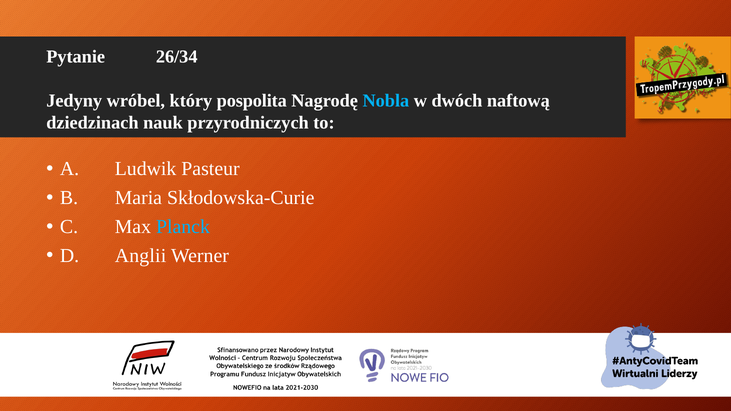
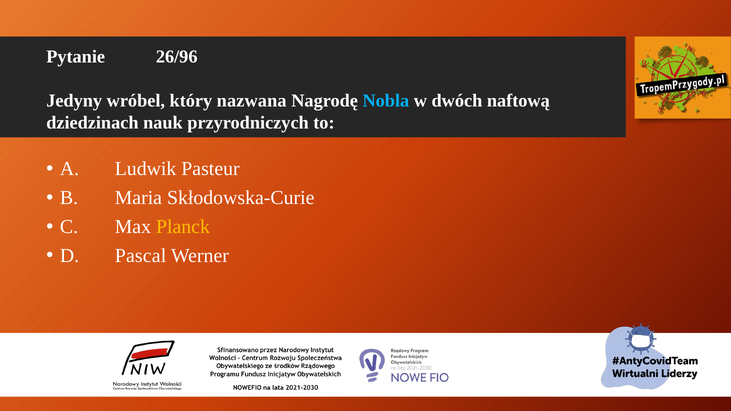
26/34: 26/34 -> 26/96 (177, 57)
pospolita: pospolita -> nazwana (252, 101)
Planck colour: light blue -> yellow (183, 227)
Anglii: Anglii -> Pascal (141, 256)
